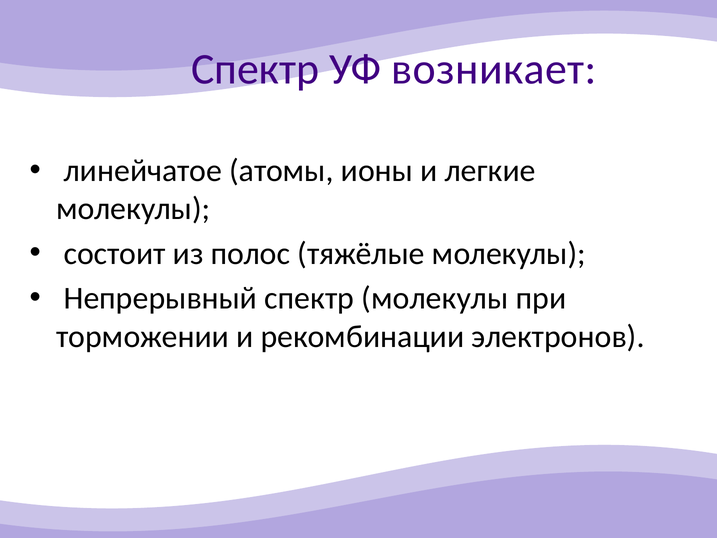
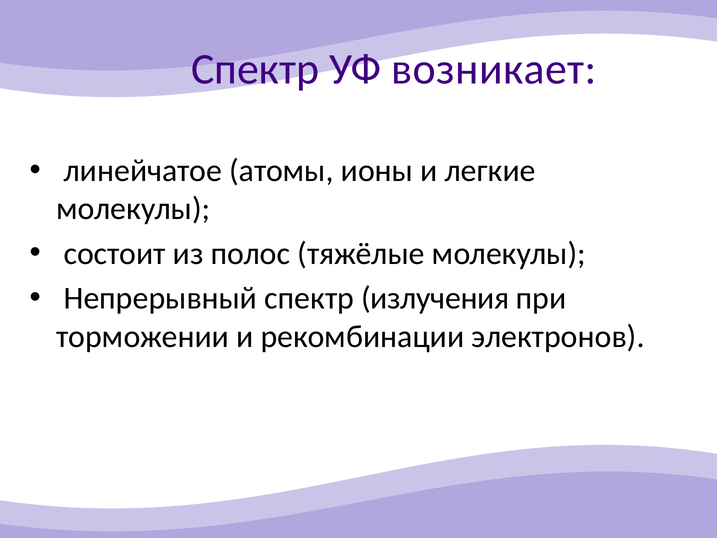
спектр молекулы: молекулы -> излучения (435, 298)
